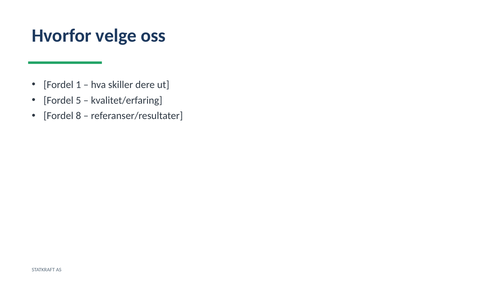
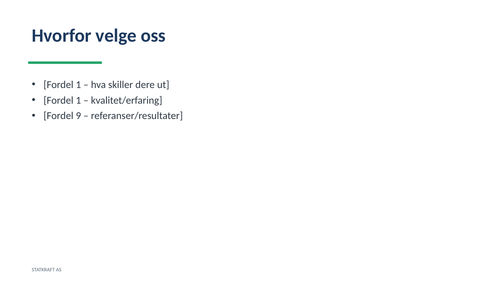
5: 5 -> 1 (78, 100)
8: 8 -> 9 (78, 116)
